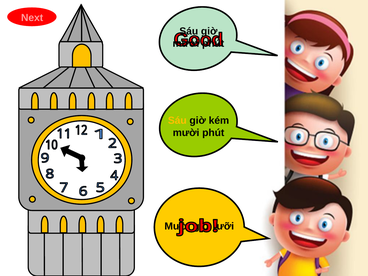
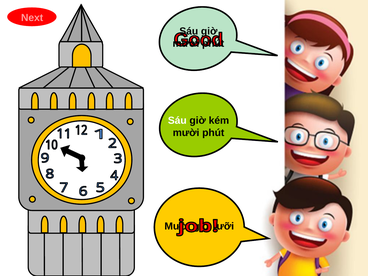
Sáu colour: yellow -> white (177, 120)
